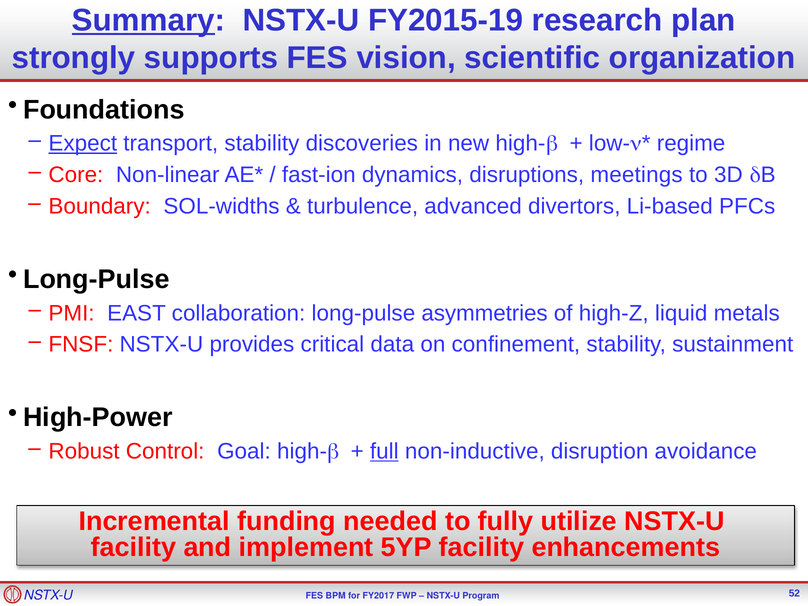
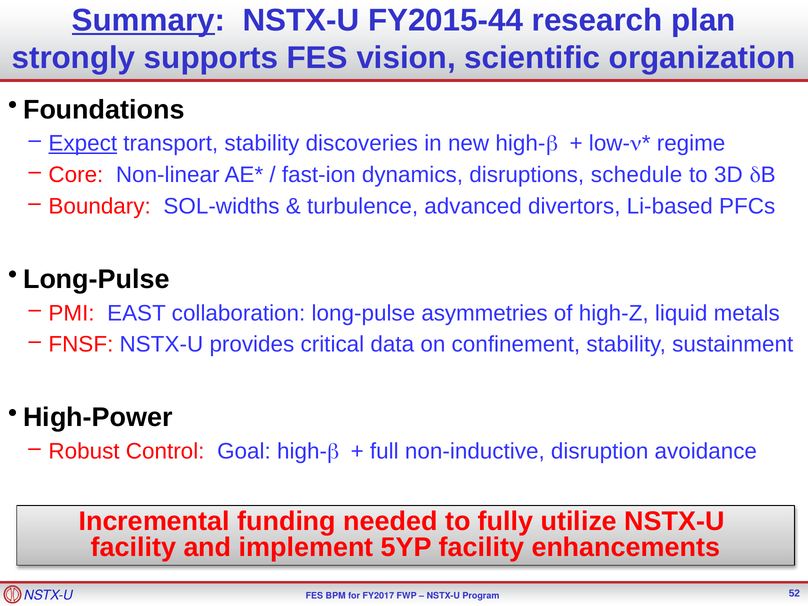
FY2015-19: FY2015-19 -> FY2015-44 (446, 20)
meetings: meetings -> schedule (637, 175)
full underline: present -> none (384, 451)
